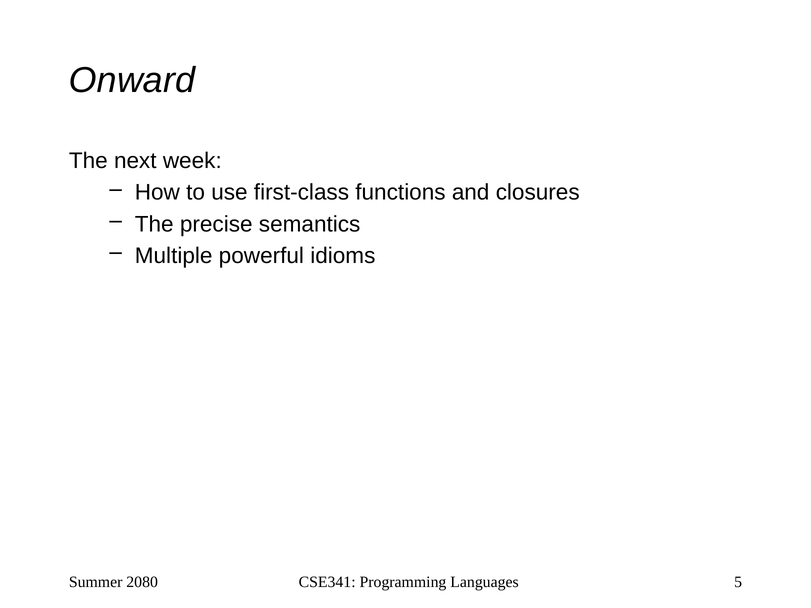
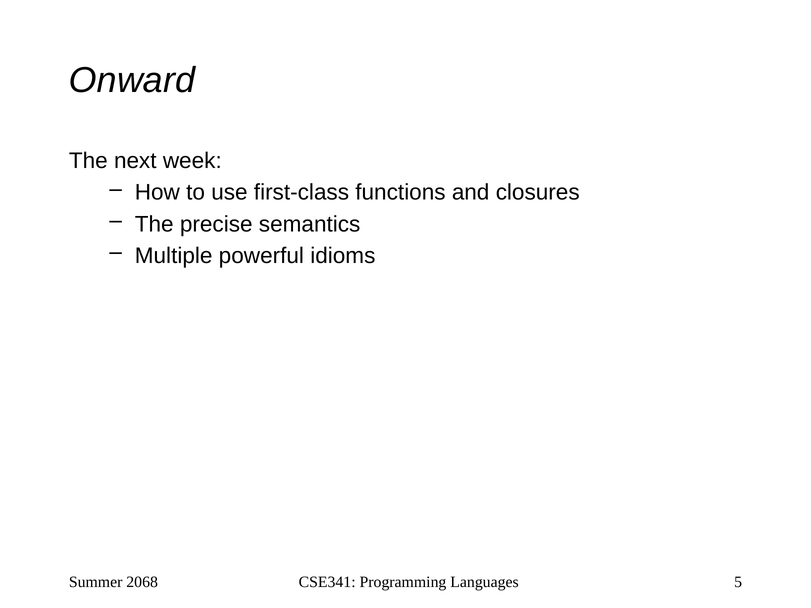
2080: 2080 -> 2068 (142, 582)
